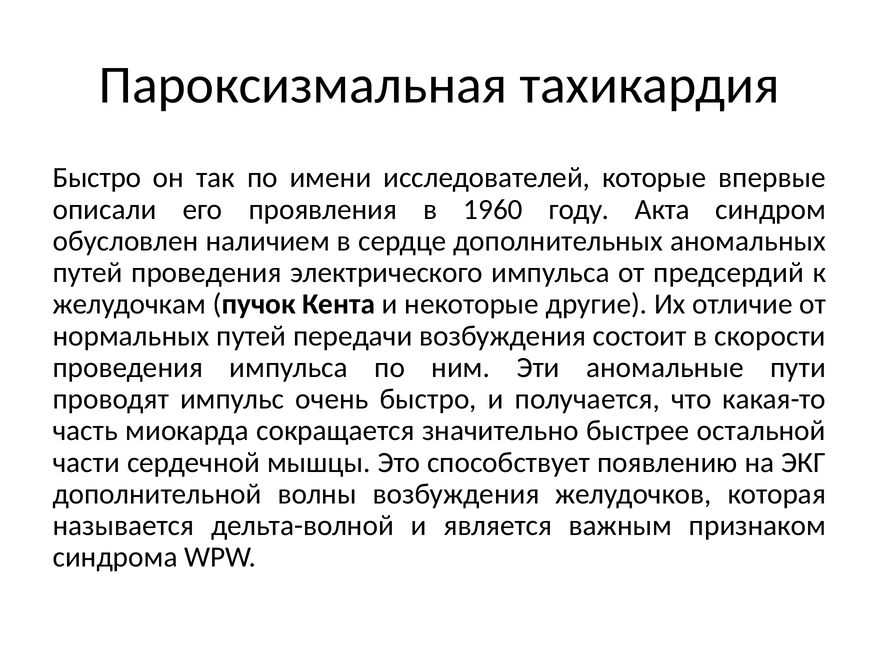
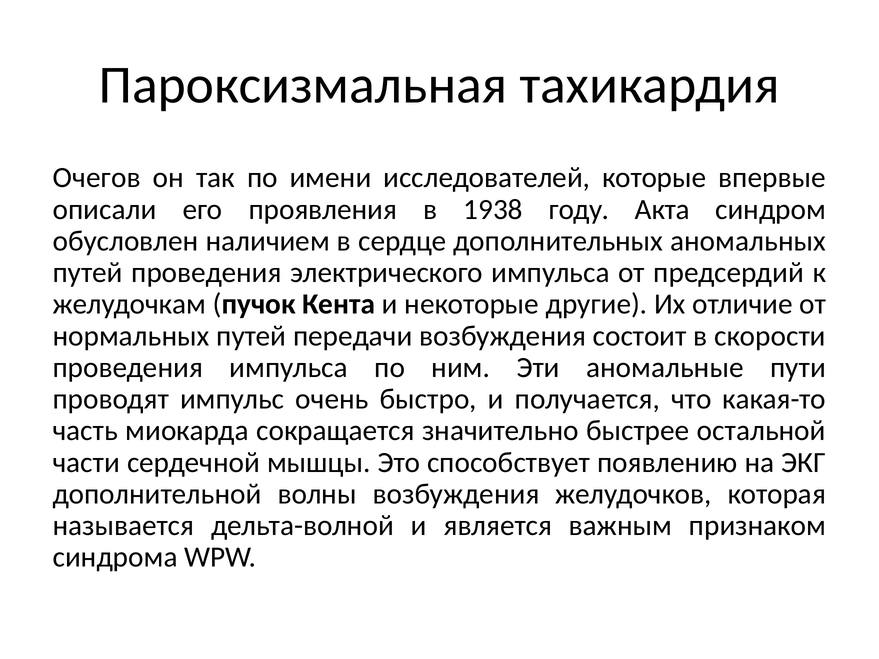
Быстро: Быстро -> Очегов (97, 178)
1960: 1960 -> 1938 (493, 209)
